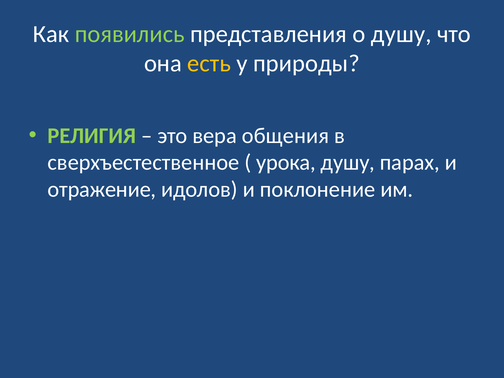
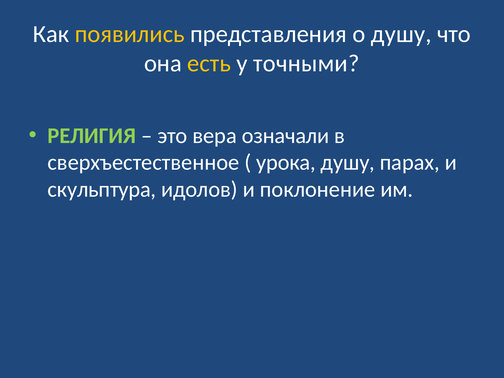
появились colour: light green -> yellow (130, 34)
природы: природы -> точными (306, 63)
общения: общения -> означали (286, 136)
отражение: отражение -> скульптура (102, 189)
